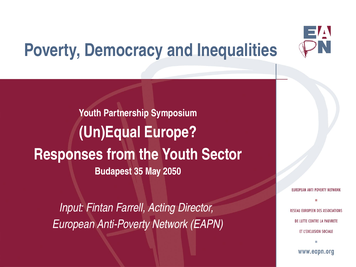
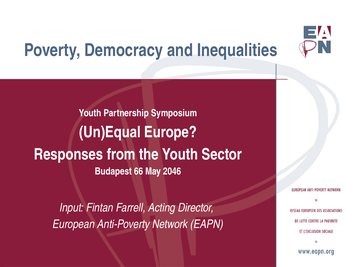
35: 35 -> 66 (139, 171)
2050: 2050 -> 2046 (172, 171)
